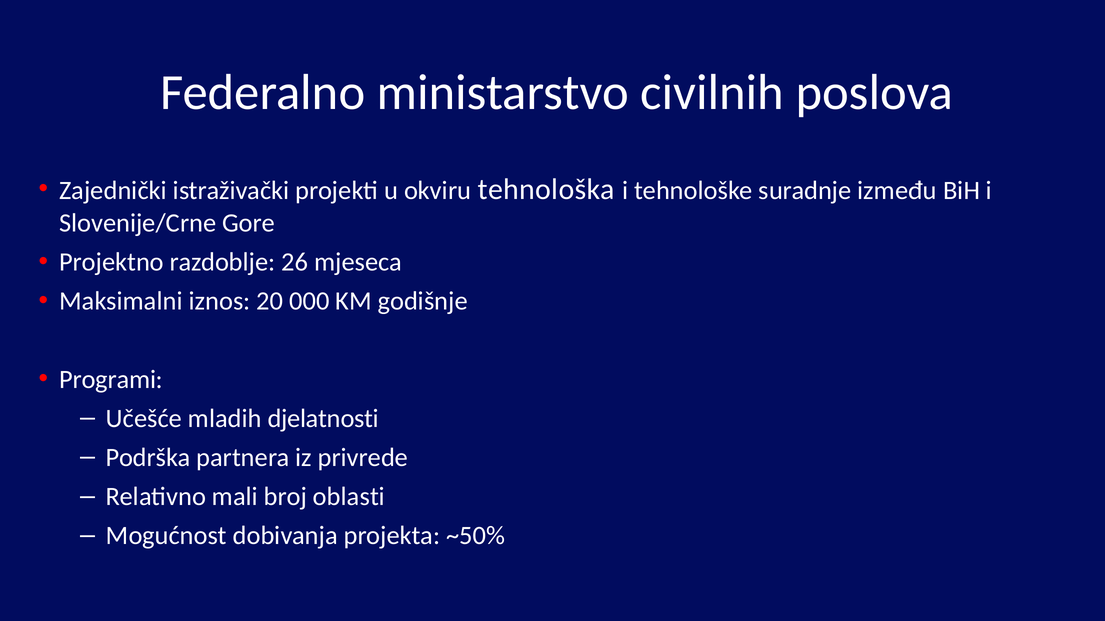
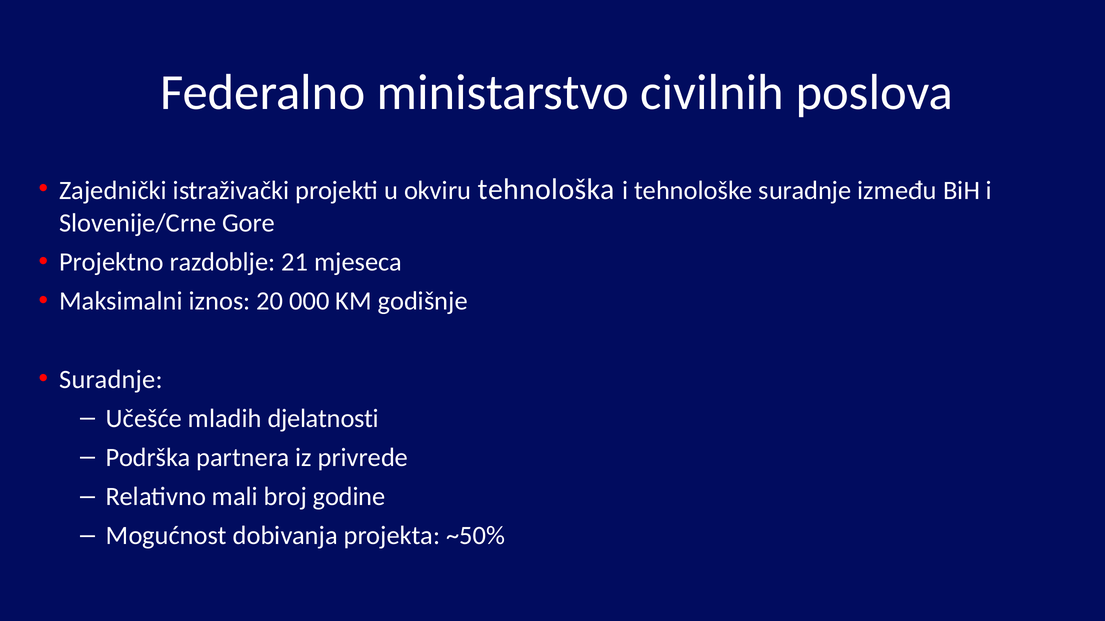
26: 26 -> 21 (295, 262)
Programi: Programi -> Suradnje (111, 380)
oblasti: oblasti -> godine (349, 497)
